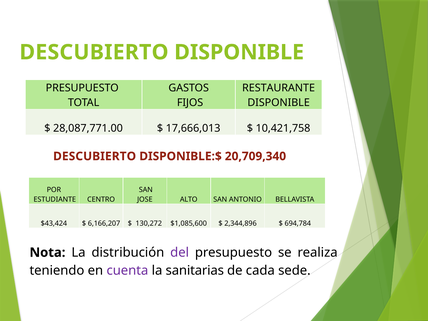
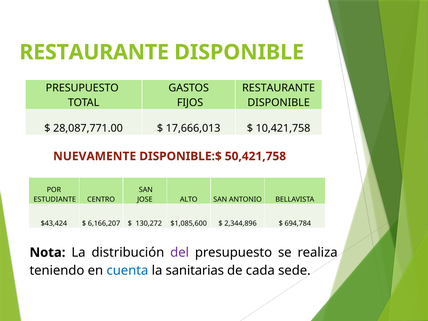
DESCUBIERTO: DESCUBIERTO -> RESTAURANTE (94, 52)
DESCUBIERTO: DESCUBIERTO -> NUEVAMENTE (95, 156)
20,709,340: 20,709,340 -> 50,421,758 (255, 156)
cuenta colour: purple -> blue (127, 270)
